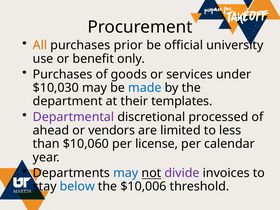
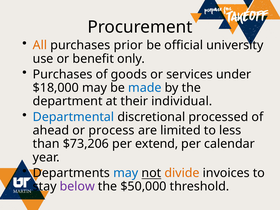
$10,030: $10,030 -> $18,000 (56, 88)
templates: templates -> individual (182, 101)
Departmental colour: purple -> blue (73, 117)
vendors: vendors -> process (112, 130)
$10,060: $10,060 -> $73,206 (86, 144)
license: license -> extend (157, 144)
divide colour: purple -> orange (182, 173)
below colour: blue -> purple (77, 186)
$10,006: $10,006 -> $50,000 (143, 186)
